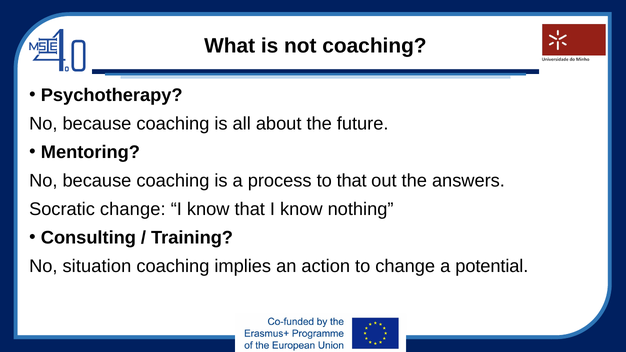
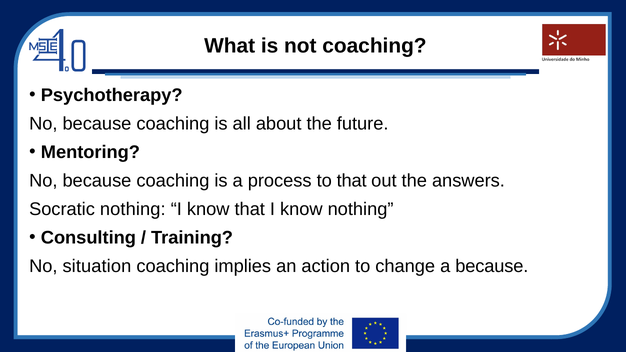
Socratic change: change -> nothing (133, 209)
a potential: potential -> because (492, 266)
